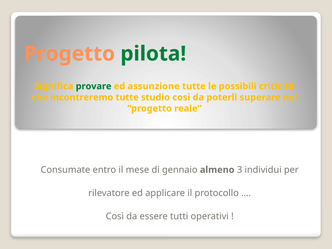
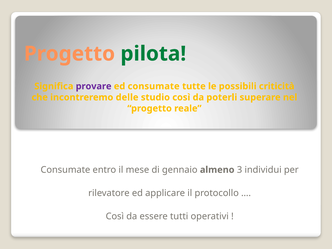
provare colour: green -> purple (94, 86)
ed assunzione: assunzione -> consumate (154, 86)
incontreremo tutte: tutte -> delle (127, 97)
